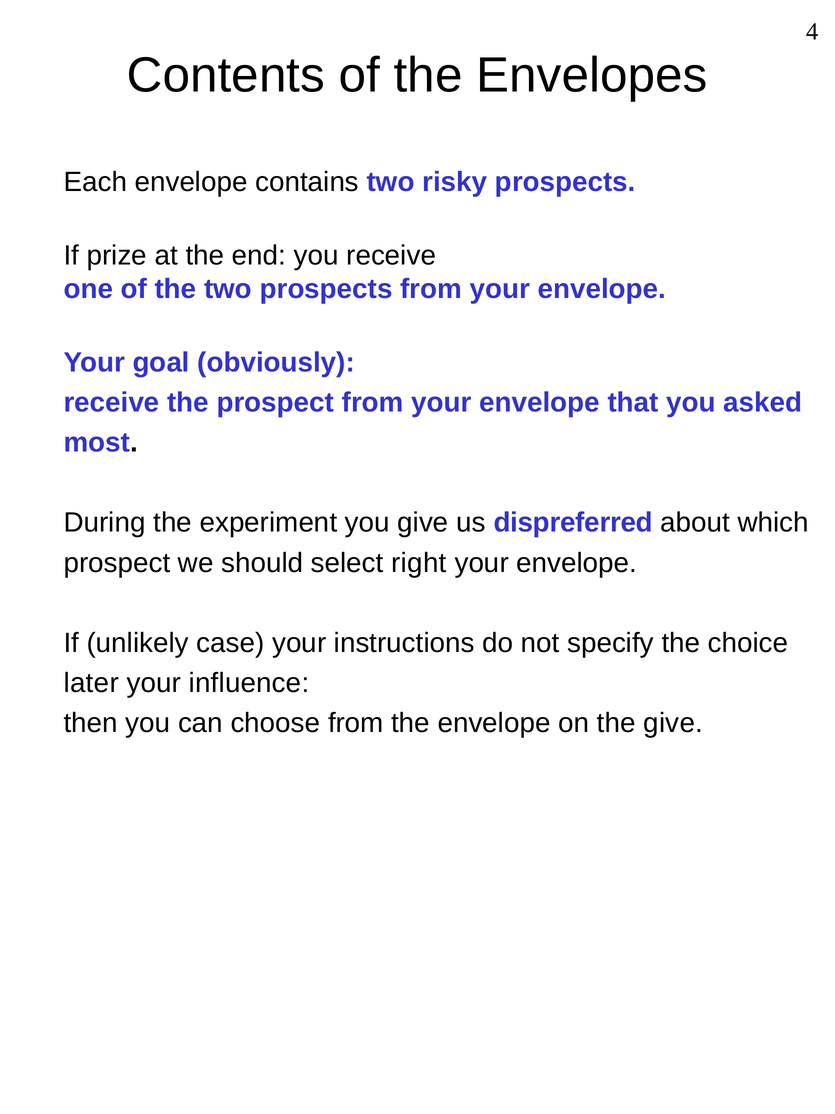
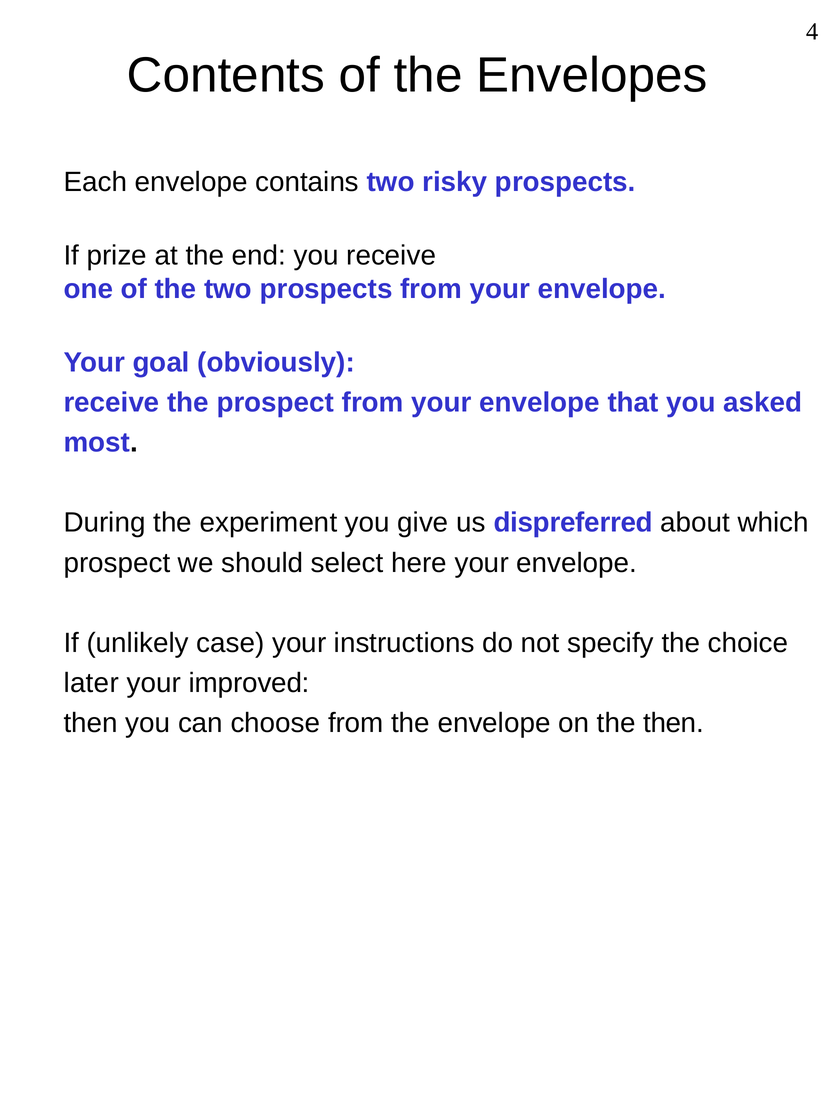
right: right -> here (419, 563)
influence: influence -> improved (249, 683)
the give: give -> then (673, 723)
